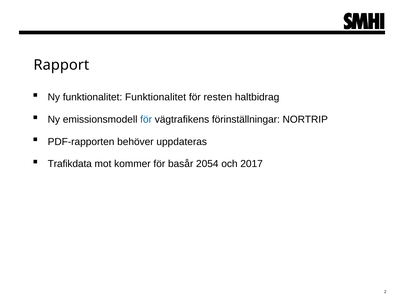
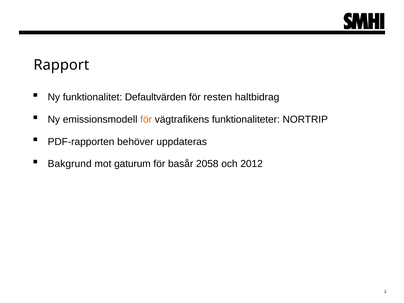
funktionalitet Funktionalitet: Funktionalitet -> Defaultvärden (156, 97)
för colour: blue -> orange (146, 120)
förinställningar: förinställningar -> funktionaliteter (246, 120)
Trafikdata: Trafikdata -> Bakgrund (70, 164)
kommer: kommer -> gaturum (132, 164)
2054: 2054 -> 2058 (207, 164)
2017: 2017 -> 2012 (252, 164)
